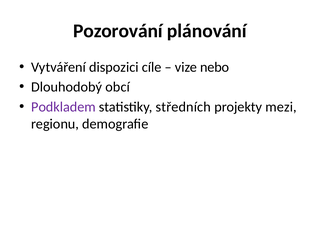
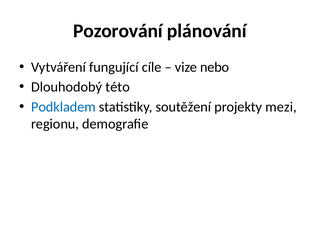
dispozici: dispozici -> fungující (114, 67)
obcí: obcí -> této (118, 87)
Podkladem colour: purple -> blue (63, 107)
středních: středních -> soutěžení (183, 107)
